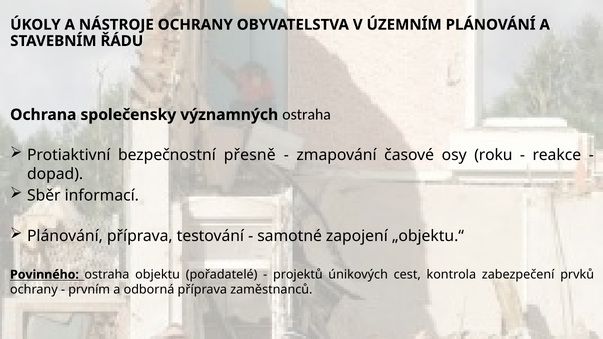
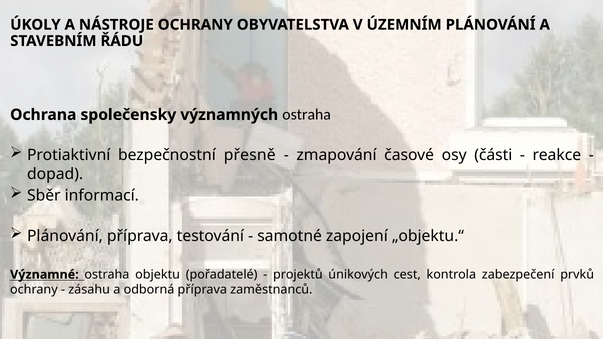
roku: roku -> části (493, 155)
Povinného: Povinného -> Významné (44, 275)
prvním: prvním -> zásahu (89, 290)
